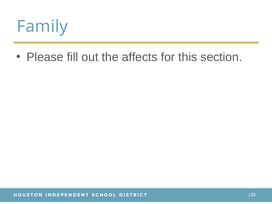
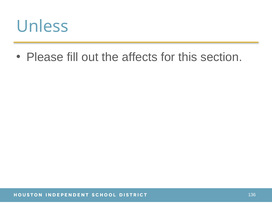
Family: Family -> Unless (42, 26)
